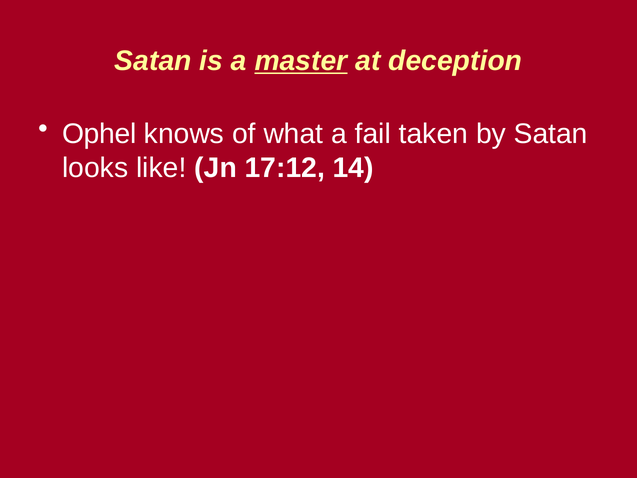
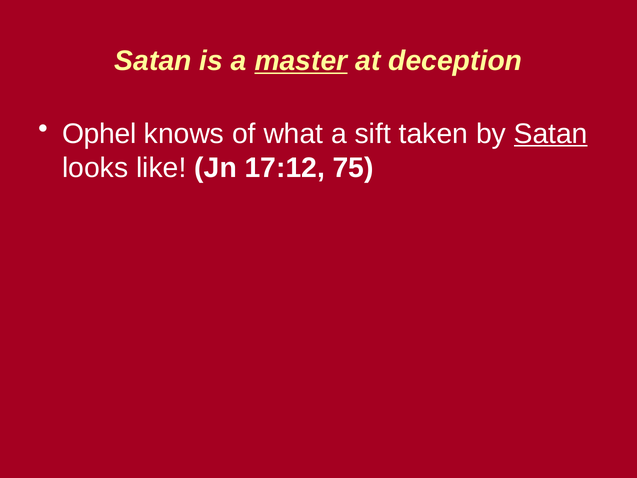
fail: fail -> sift (373, 134)
Satan underline: none -> present (551, 134)
14: 14 -> 75 (353, 168)
